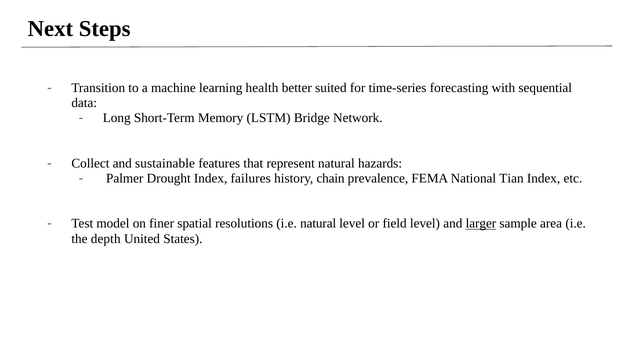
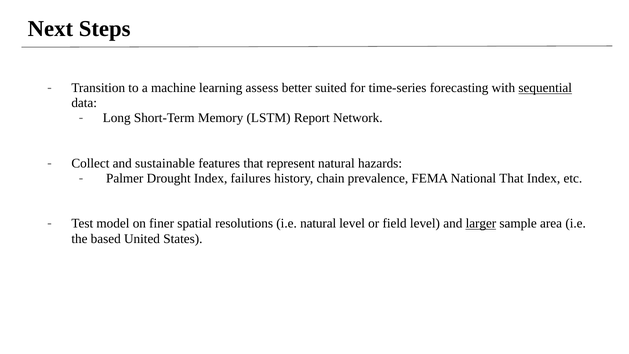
health: health -> assess (262, 88)
sequential underline: none -> present (545, 88)
Bridge: Bridge -> Report (312, 118)
National Tian: Tian -> That (511, 178)
depth: depth -> based (106, 239)
